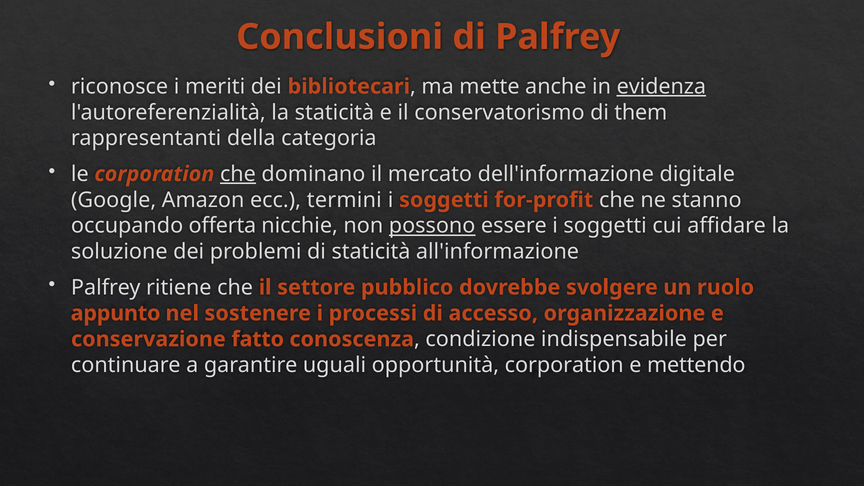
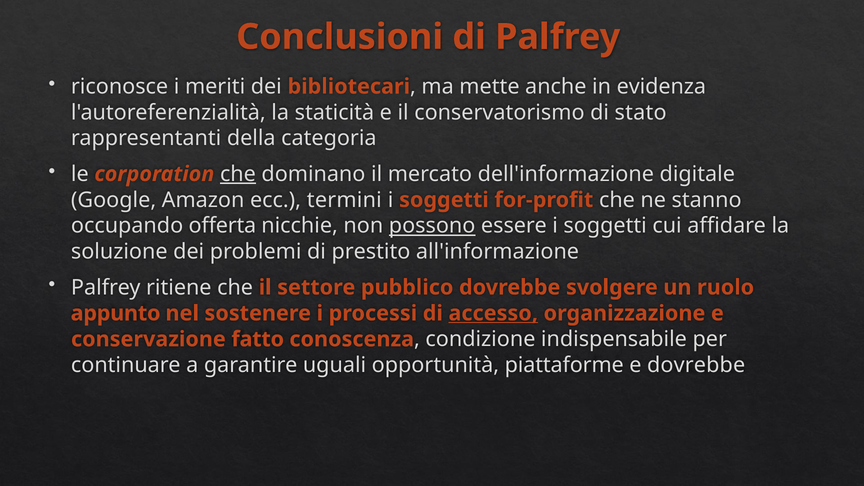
evidenza underline: present -> none (661, 86)
them: them -> stato (641, 112)
di staticità: staticità -> prestito (371, 252)
accesso underline: none -> present (493, 313)
opportunità corporation: corporation -> piattaforme (564, 365)
e mettendo: mettendo -> dovrebbe (696, 365)
